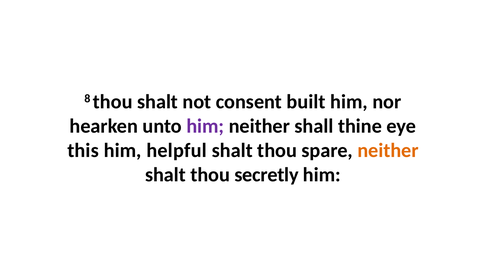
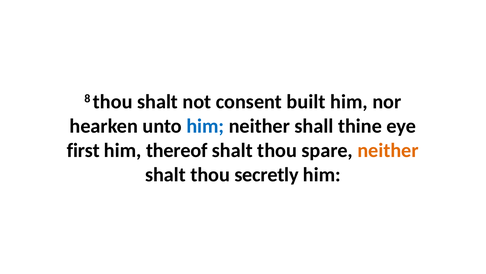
him colour: purple -> blue (205, 126)
this: this -> first (83, 150)
helpful: helpful -> thereof (177, 150)
